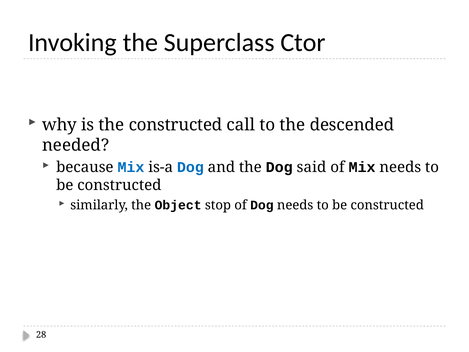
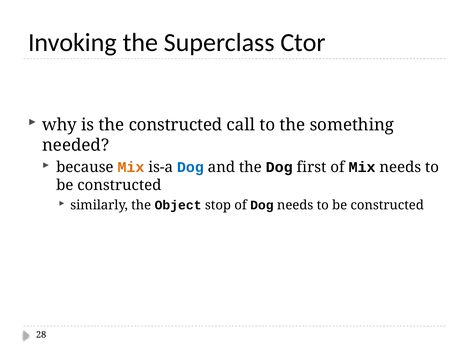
descended: descended -> something (352, 125)
Mix colour: blue -> orange (131, 167)
said: said -> first (311, 167)
